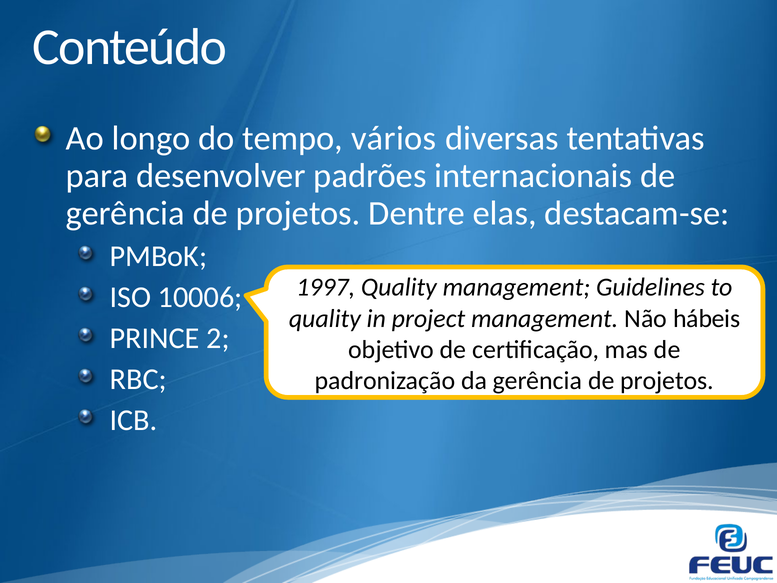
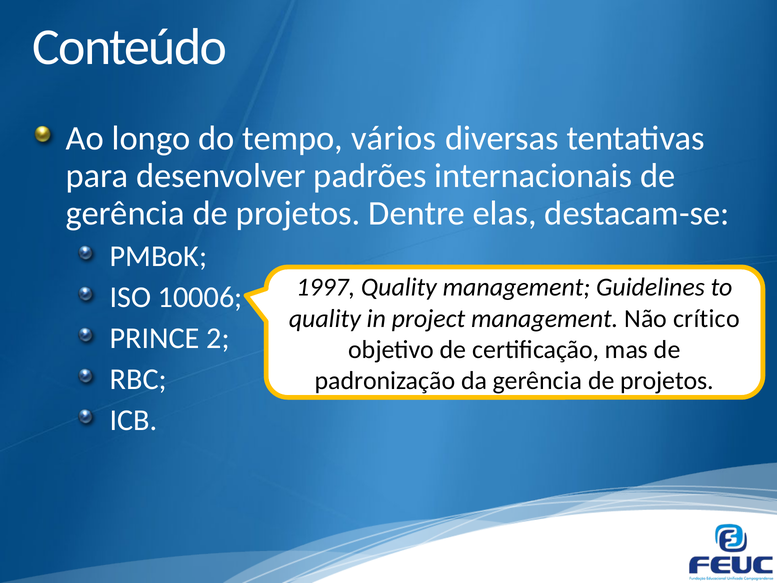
hábeis: hábeis -> crítico (706, 318)
